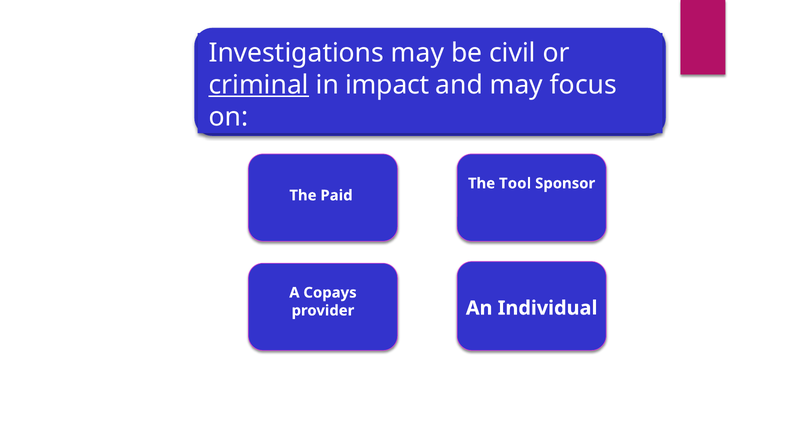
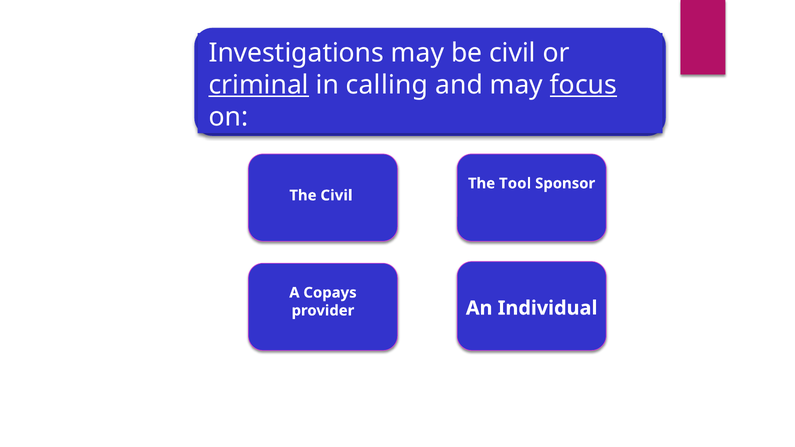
impact: impact -> calling (387, 85)
focus underline: none -> present (583, 85)
The Paid: Paid -> Civil (336, 196)
